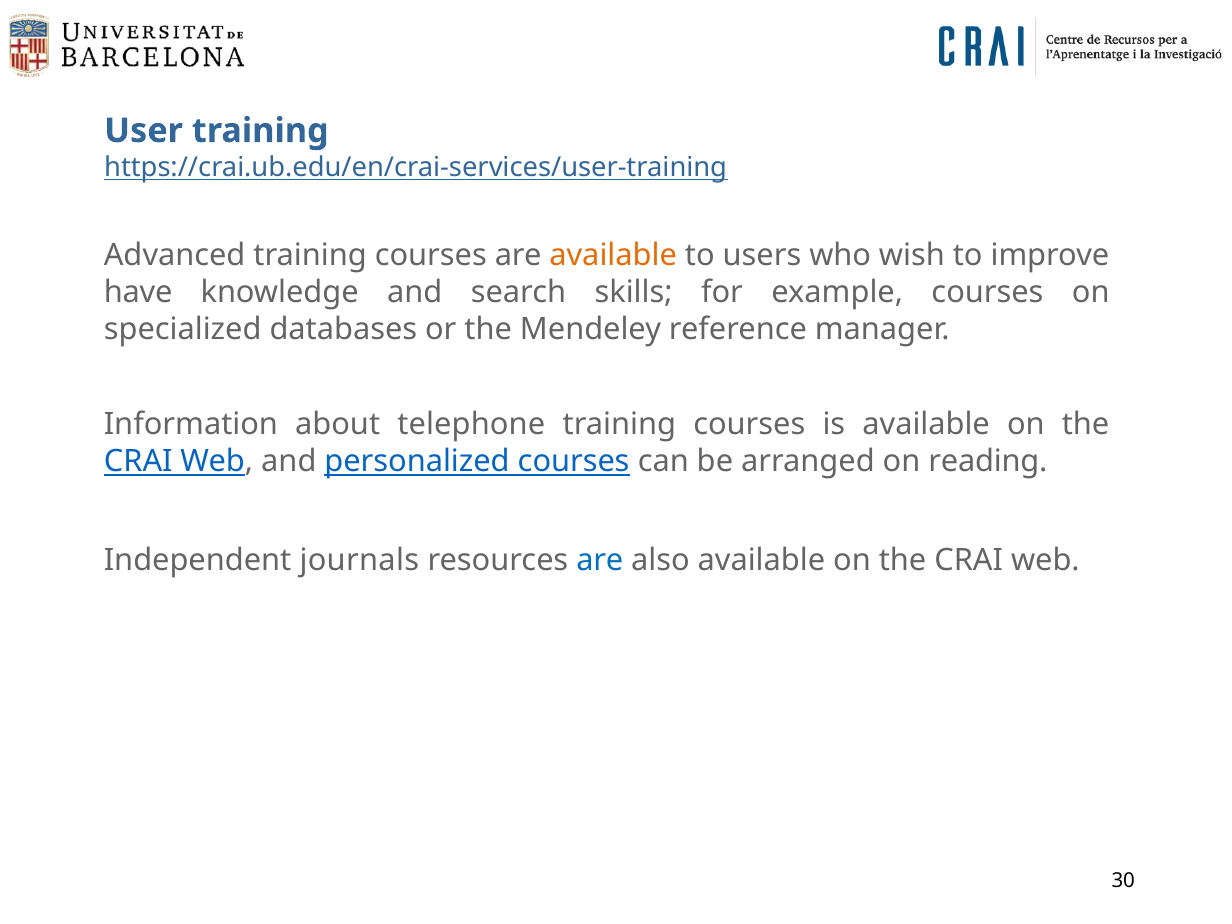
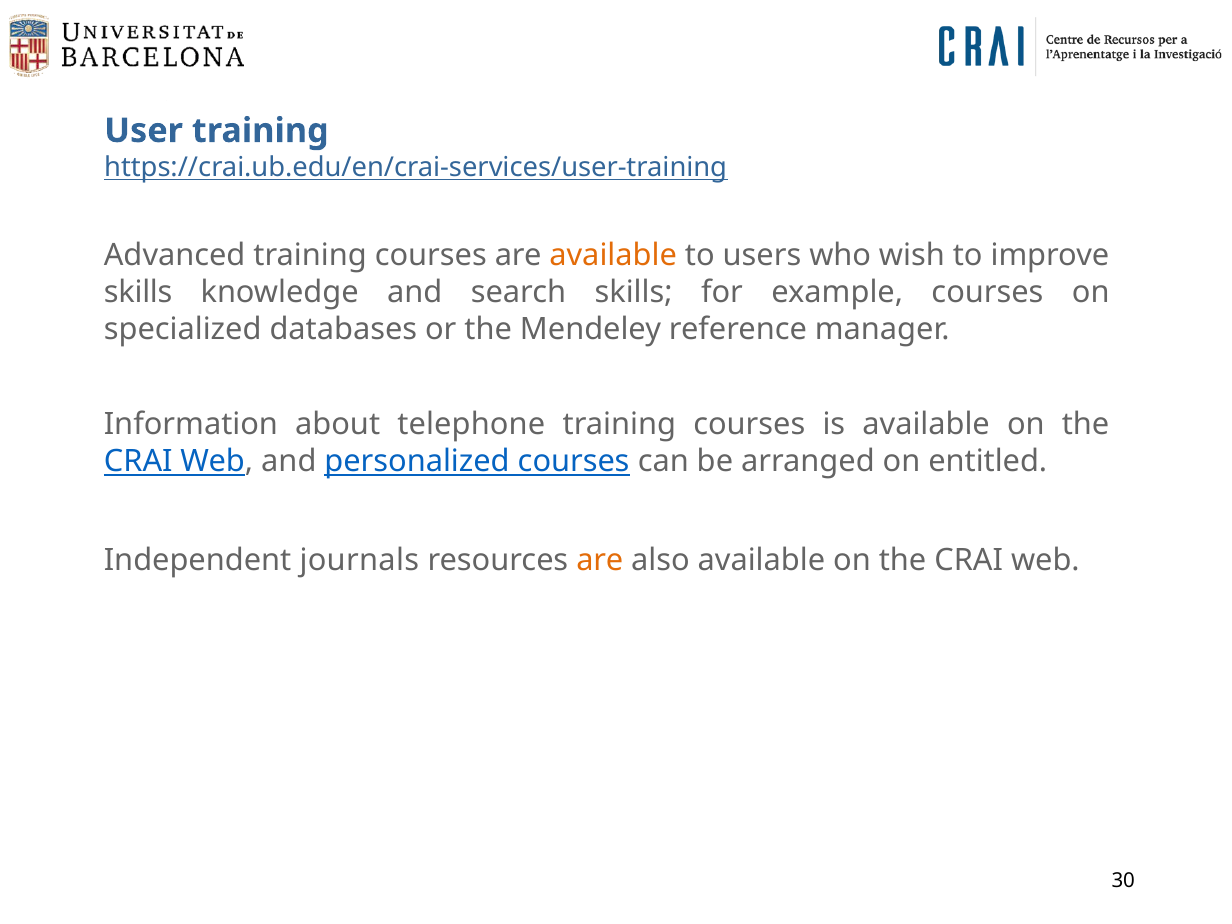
have: have -> skills (138, 292)
reading: reading -> entitled (988, 461)
are colour: blue -> orange (600, 560)
